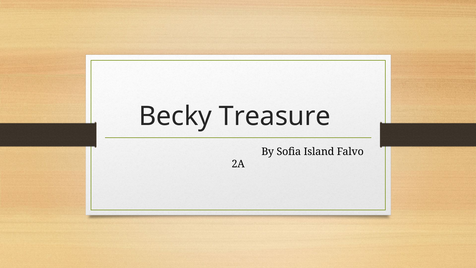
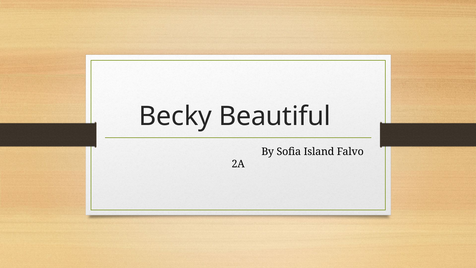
Treasure: Treasure -> Beautiful (275, 116)
